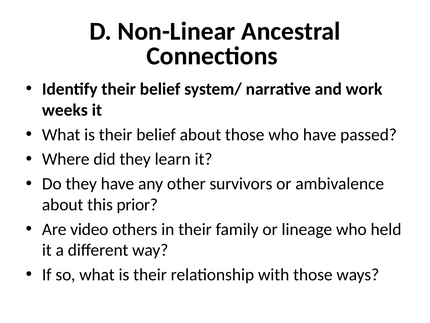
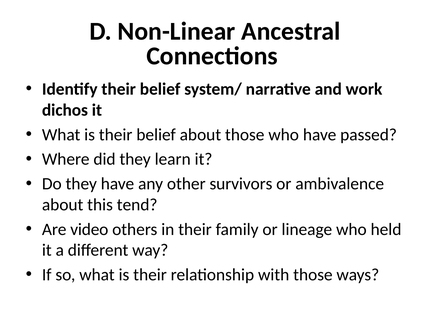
weeks: weeks -> dichos (65, 110)
prior: prior -> tend (137, 204)
